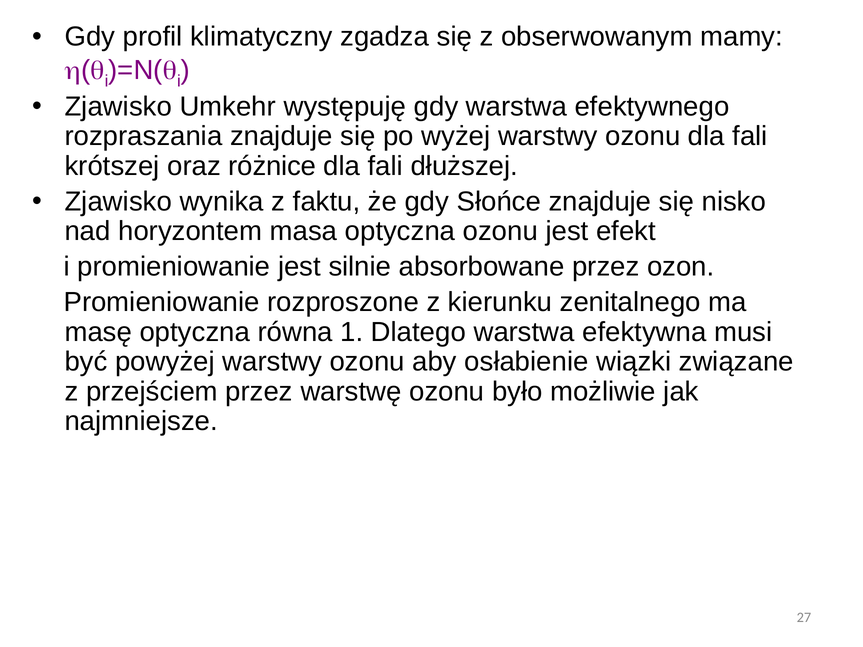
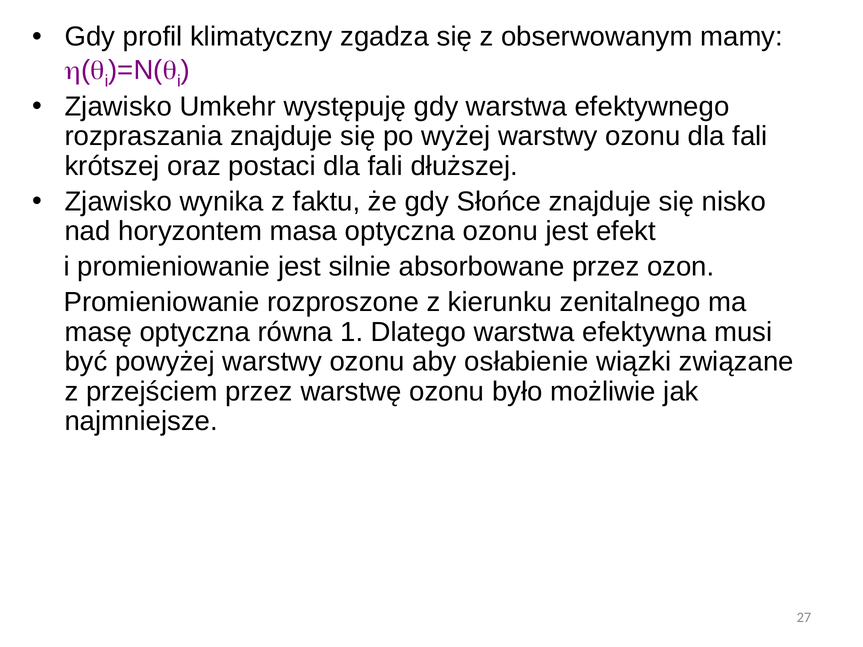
różnice: różnice -> postaci (272, 166)
